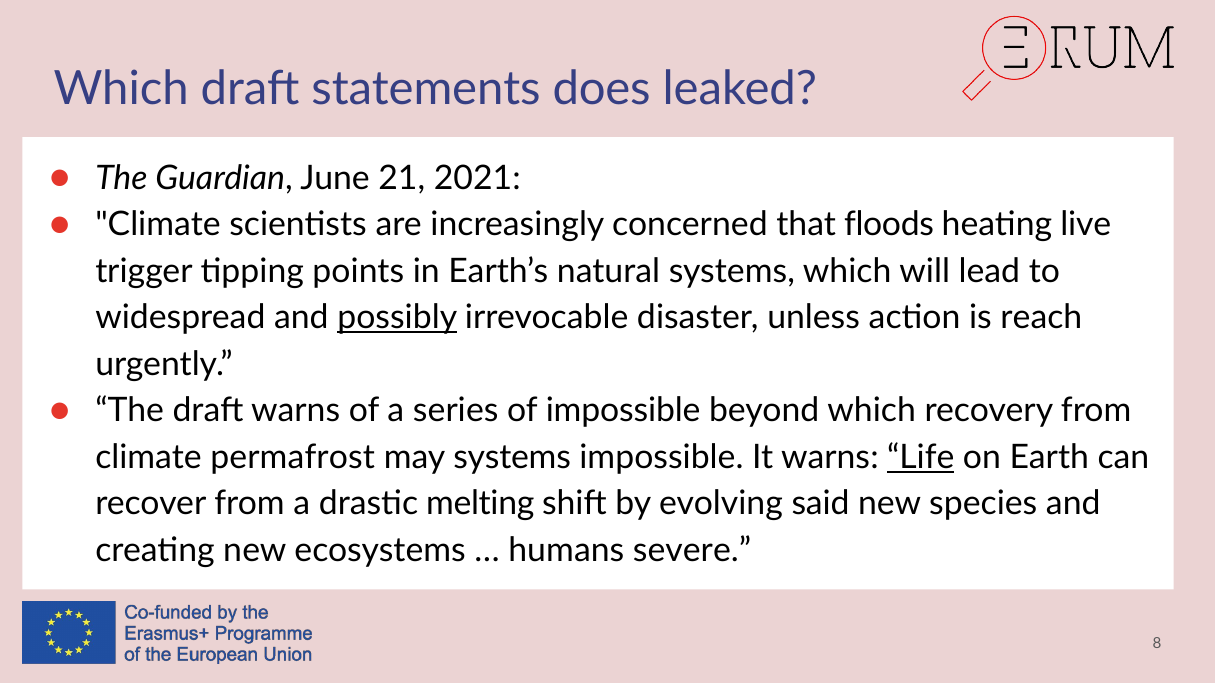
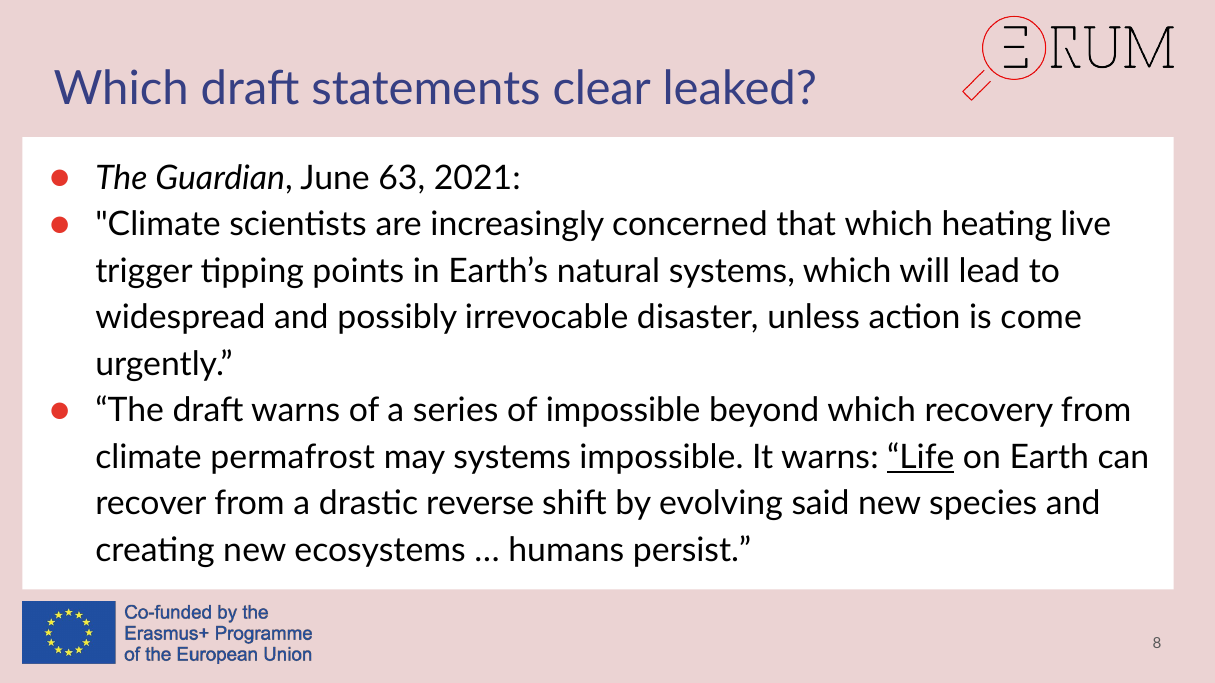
does: does -> clear (602, 89)
21: 21 -> 63 (402, 178)
that floods: floods -> which (889, 225)
possibly underline: present -> none (397, 318)
reach: reach -> come (1041, 318)
melting: melting -> reverse (480, 504)
severe: severe -> persist (692, 551)
